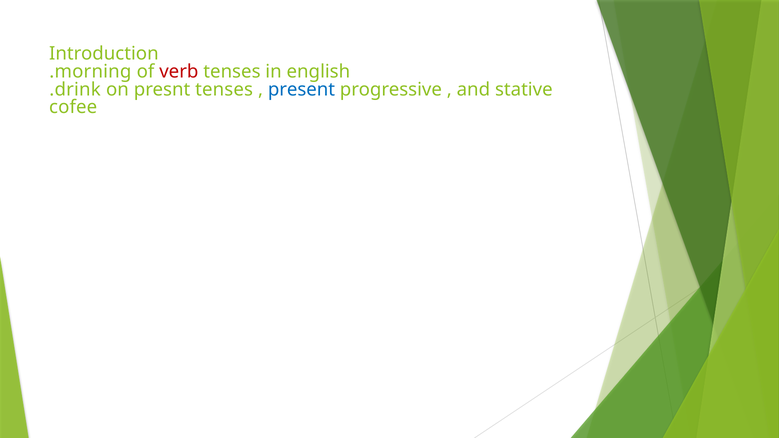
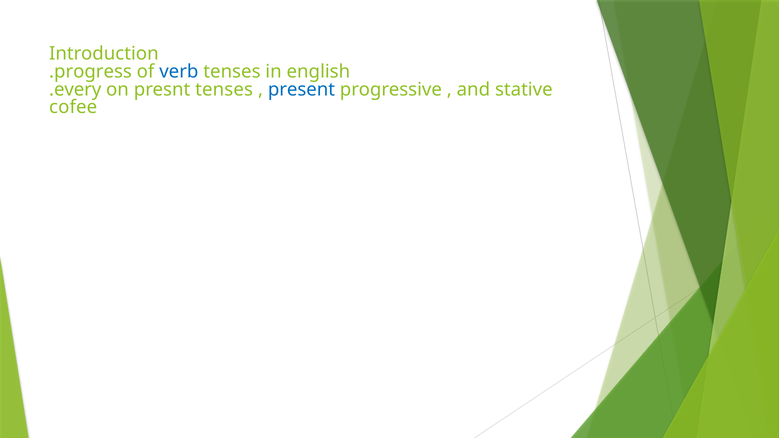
.morning: .morning -> .progress (90, 71)
verb colour: red -> blue (179, 71)
.drink: .drink -> .every (75, 89)
